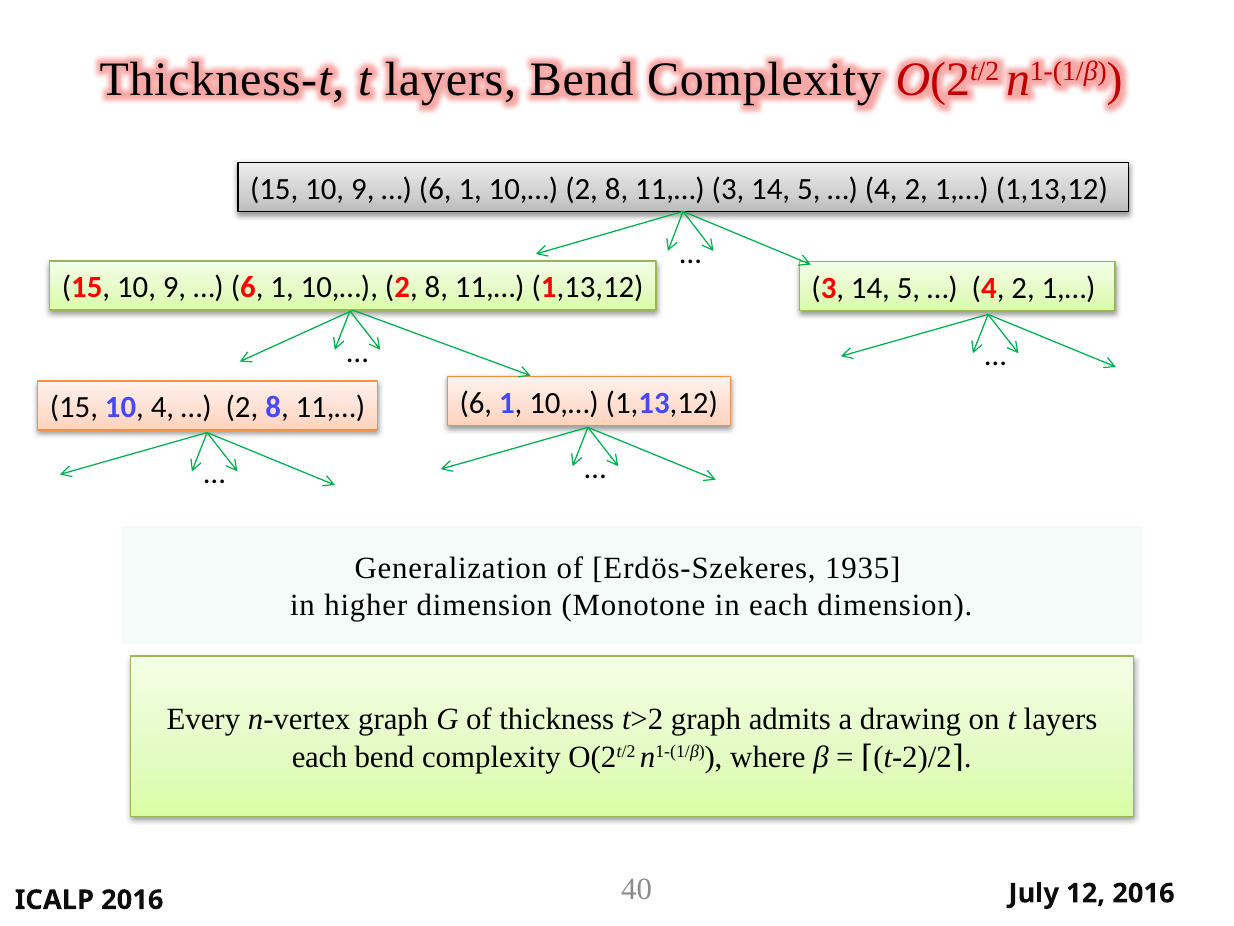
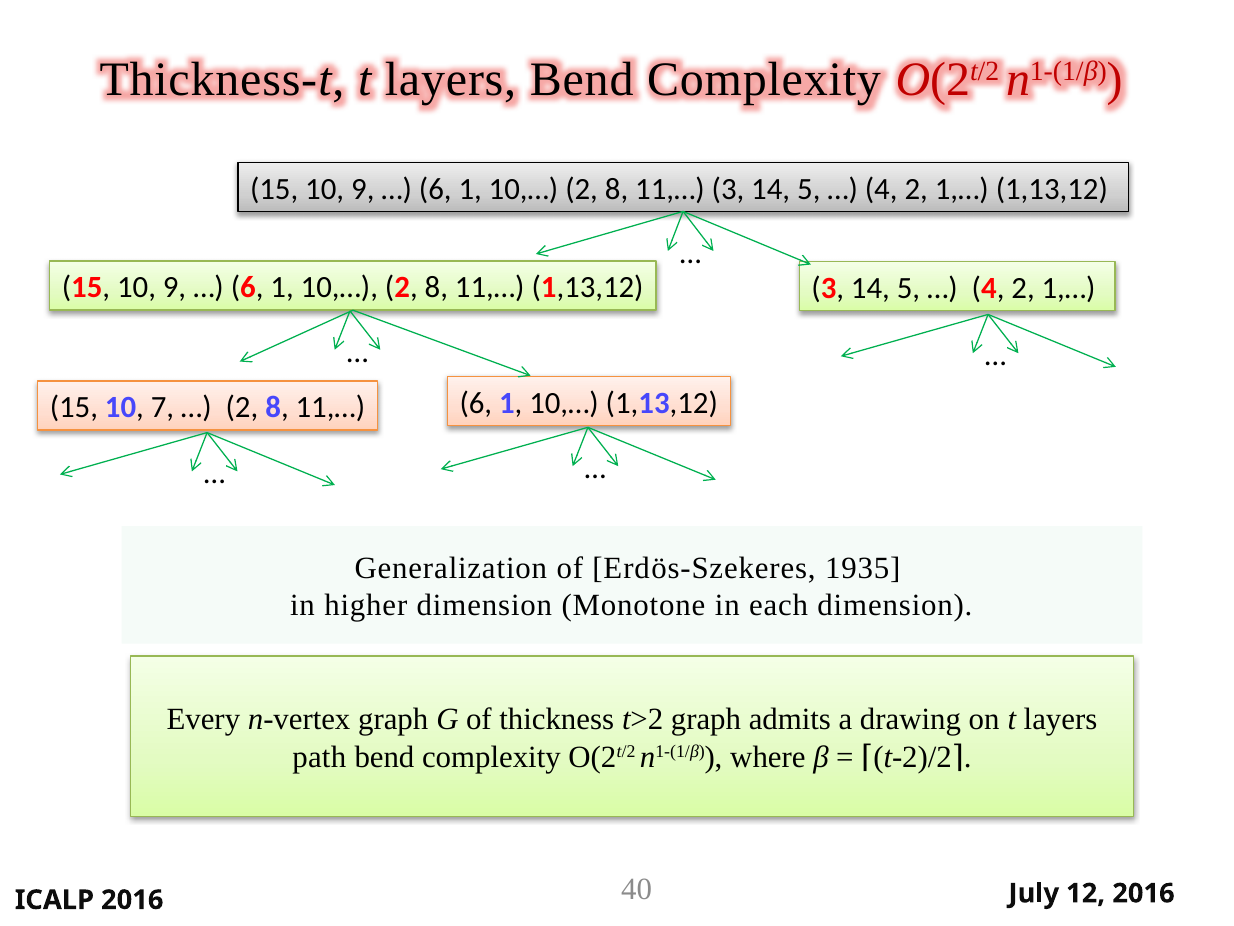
10 4: 4 -> 7 (162, 407)
each: each -> path (319, 756)
